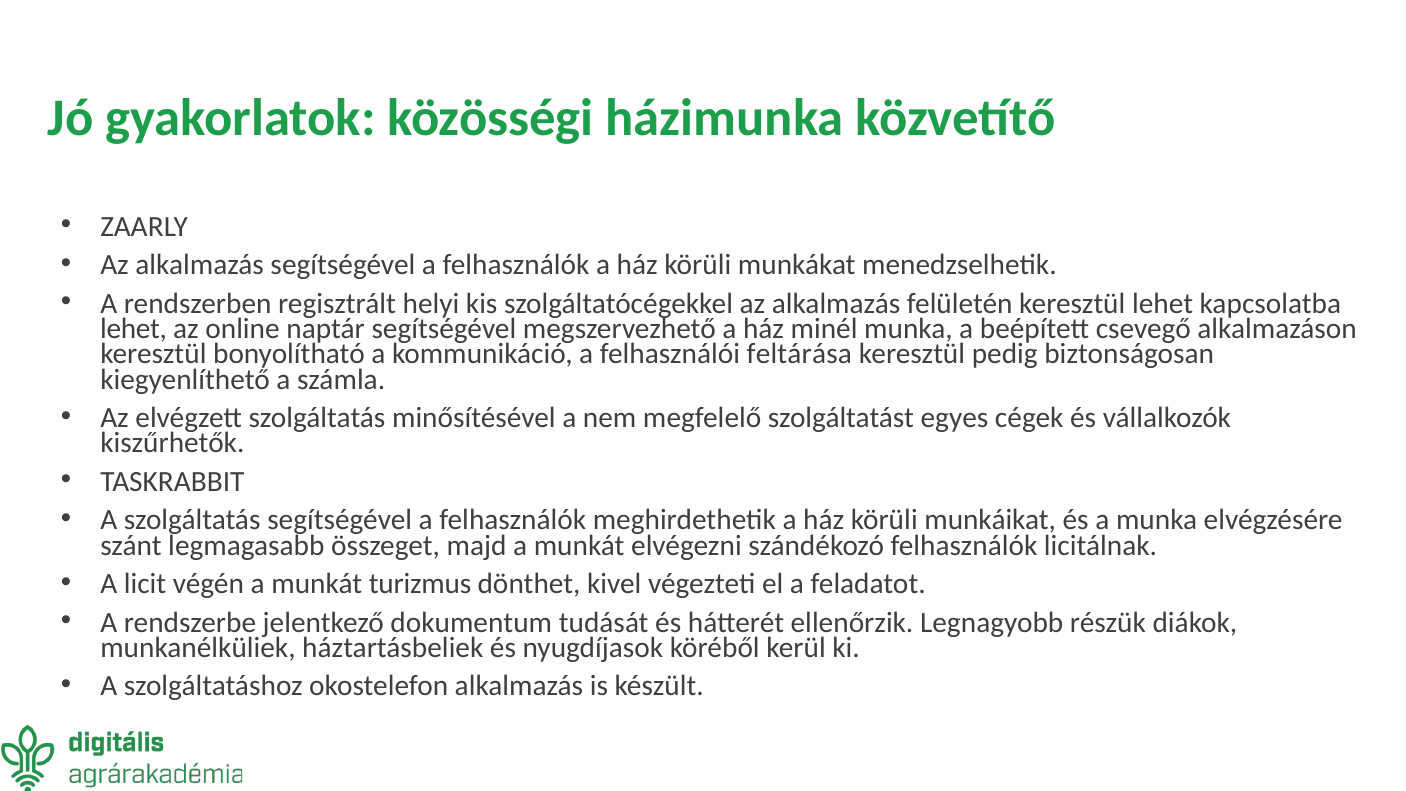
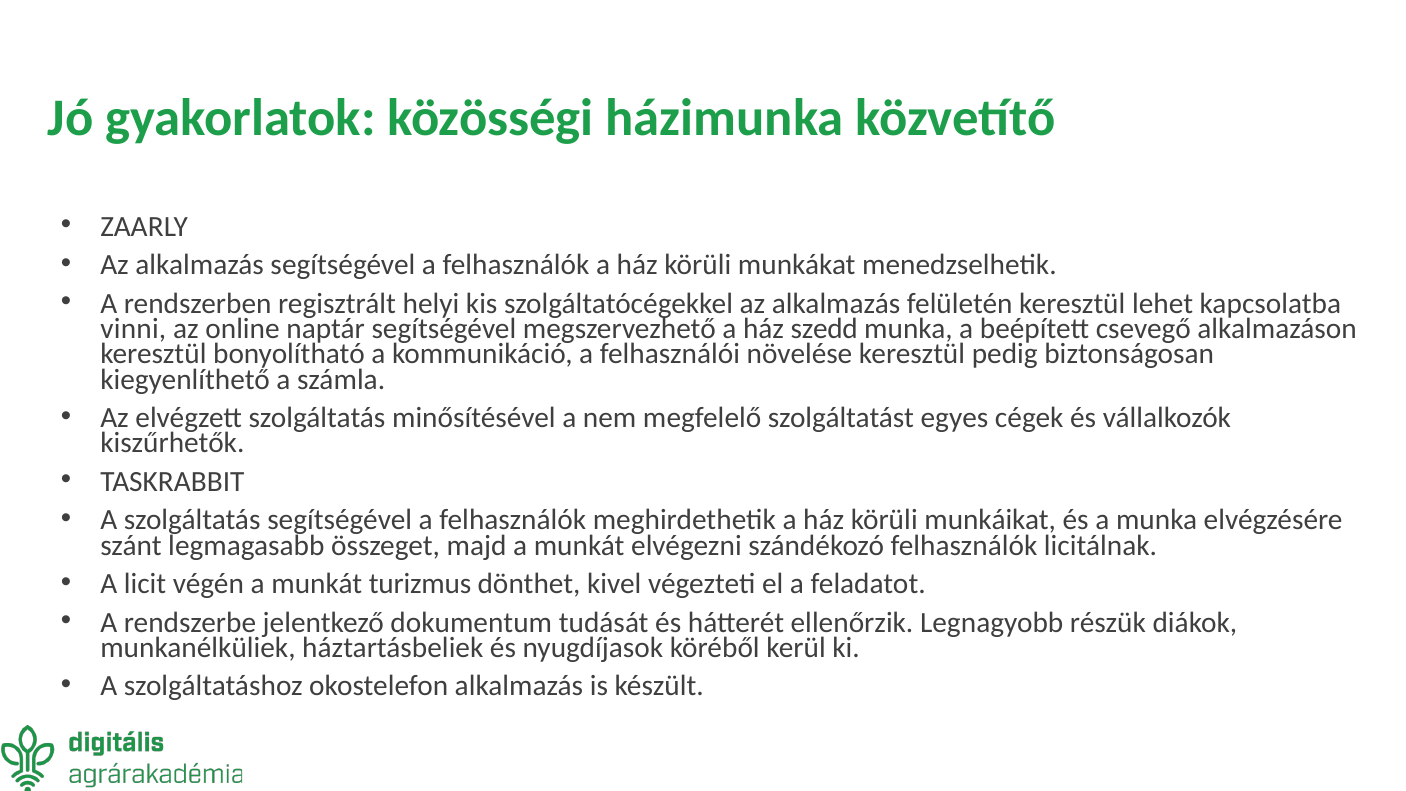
lehet: lehet -> vinni (133, 329)
minél: minél -> szedd (824, 329)
feltárása: feltárása -> növelése (799, 354)
